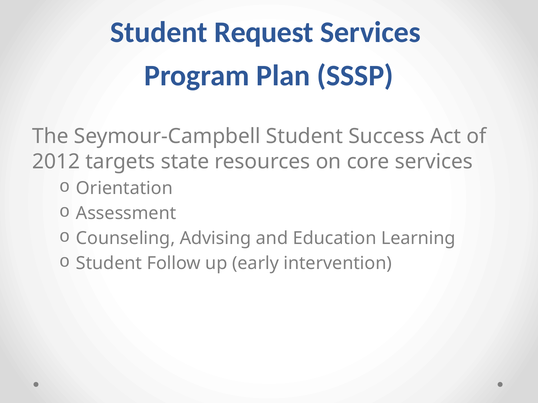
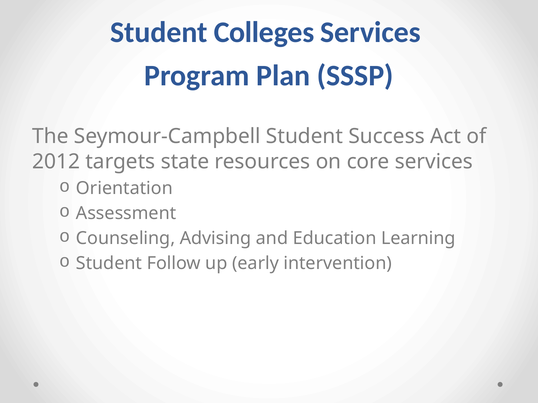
Request: Request -> Colleges (264, 32)
